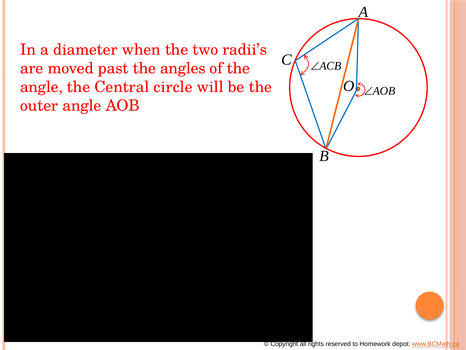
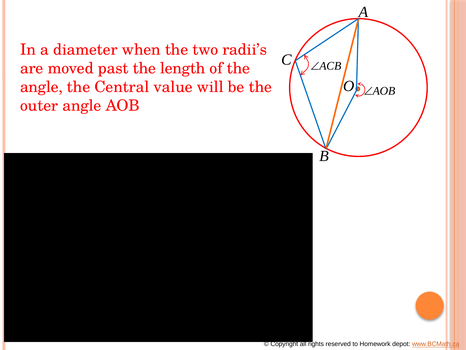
angles: angles -> length (183, 68)
circle: circle -> value (173, 87)
